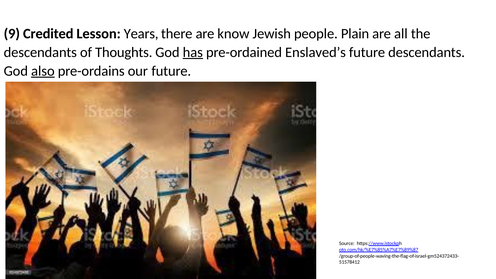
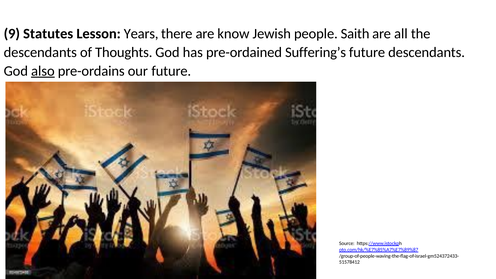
Credited: Credited -> Statutes (48, 34)
Plain: Plain -> Saith (355, 34)
has underline: present -> none (193, 52)
Enslaved’s: Enslaved’s -> Suffering’s (316, 52)
